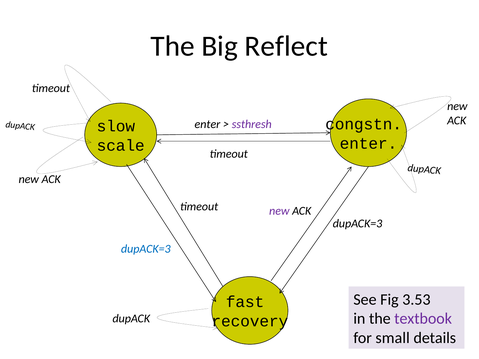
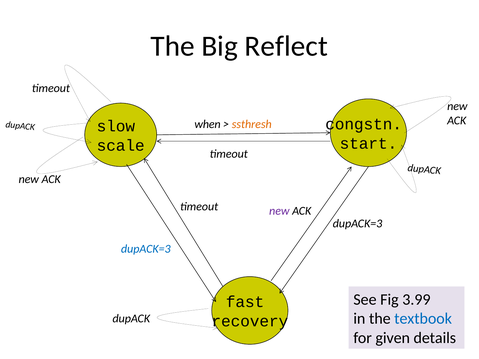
enter: enter -> when (208, 124)
ssthresh colour: purple -> orange (252, 124)
enter: enter -> start (368, 144)
3.53: 3.53 -> 3.99 (416, 300)
textbook colour: purple -> blue (423, 319)
small: small -> given (393, 338)
